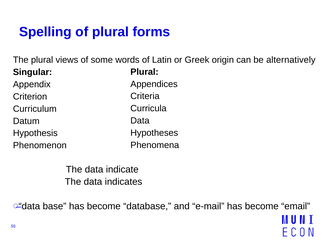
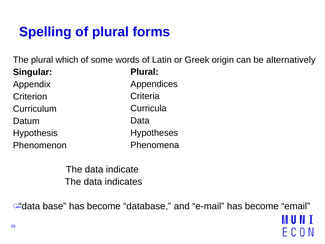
views: views -> which (67, 60)
